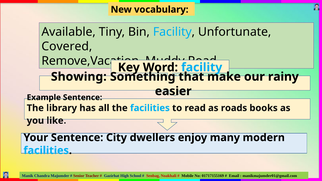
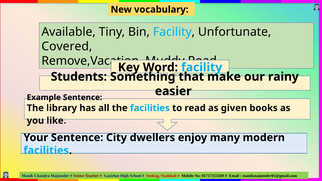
Showing: Showing -> Students (79, 77)
roads: roads -> given (234, 108)
